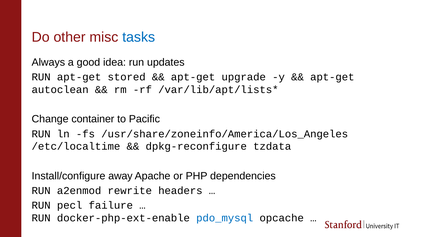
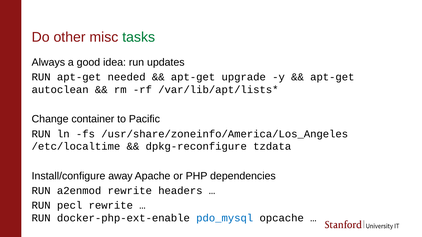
tasks colour: blue -> green (139, 37)
stored: stored -> needed (127, 77)
pecl failure: failure -> rewrite (111, 206)
